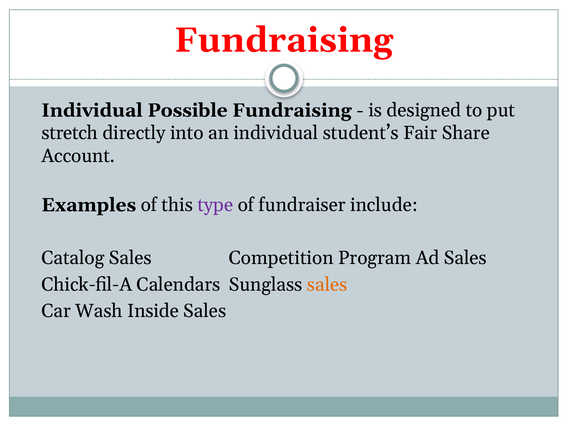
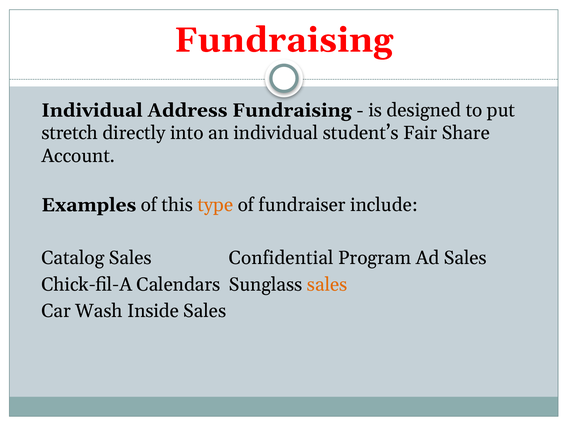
Possible: Possible -> Address (187, 110)
type colour: purple -> orange (215, 205)
Competition: Competition -> Confidential (281, 258)
